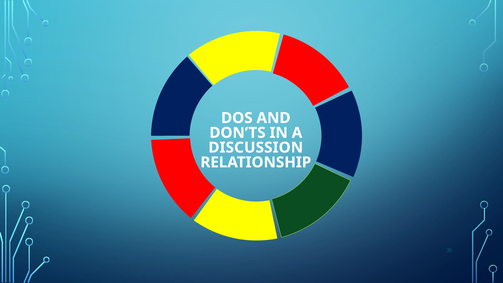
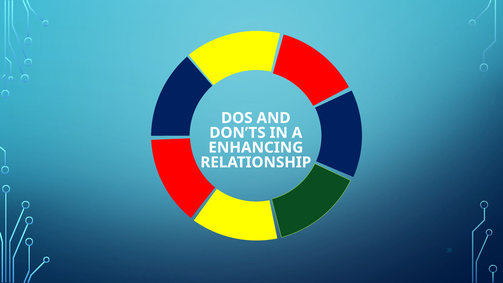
DISCUSSION: DISCUSSION -> ENHANCING (256, 148)
